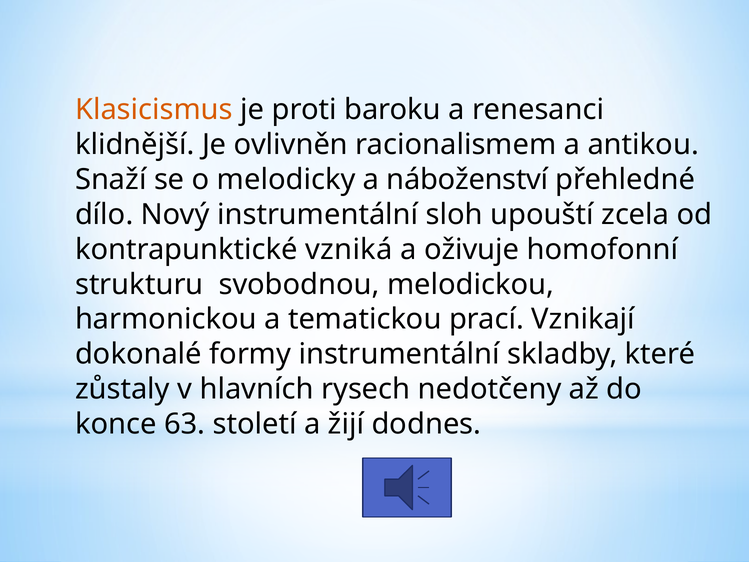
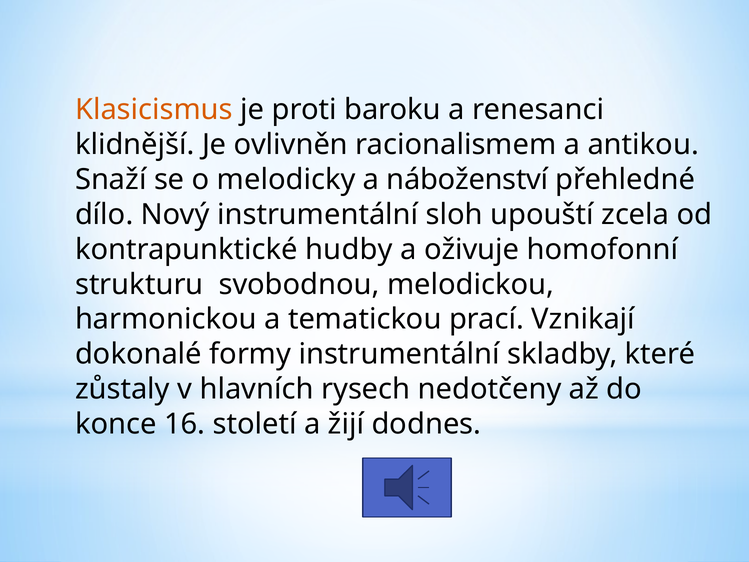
vzniká: vzniká -> hudby (349, 249)
63: 63 -> 16 (185, 424)
